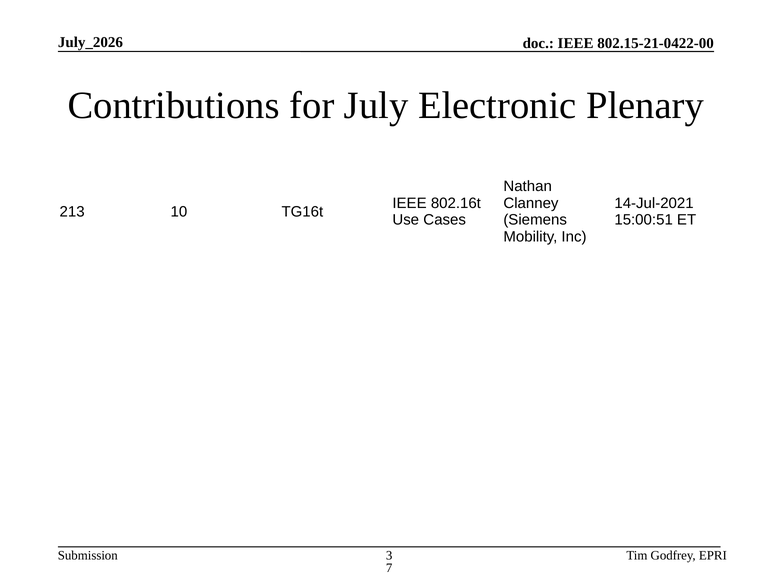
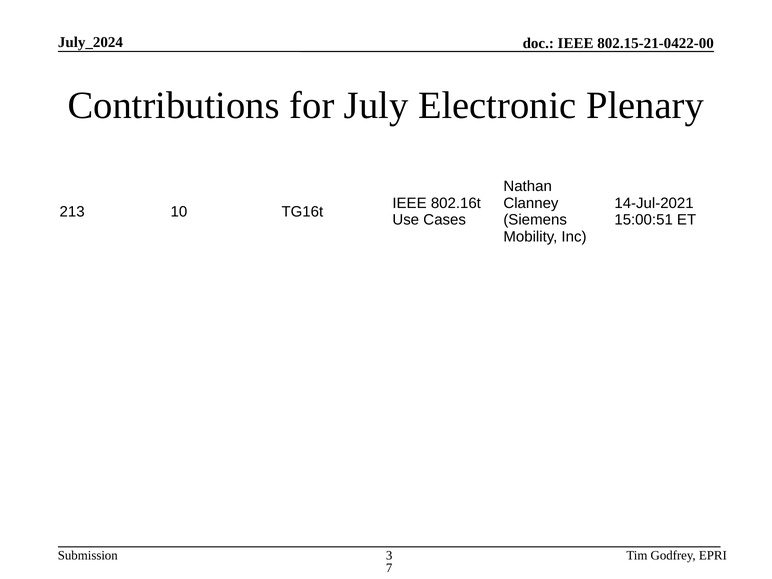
July_2026: July_2026 -> July_2024 (90, 42)
